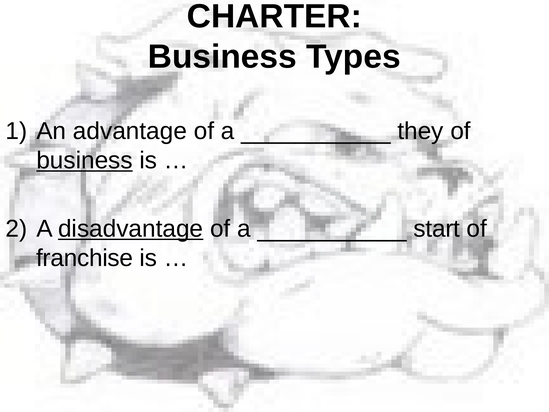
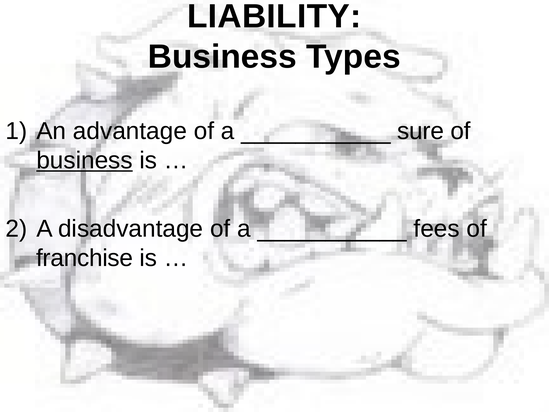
CHARTER: CHARTER -> LIABILITY (274, 17)
they: they -> sure (421, 131)
disadvantage underline: present -> none (131, 229)
start: start -> fees (437, 229)
